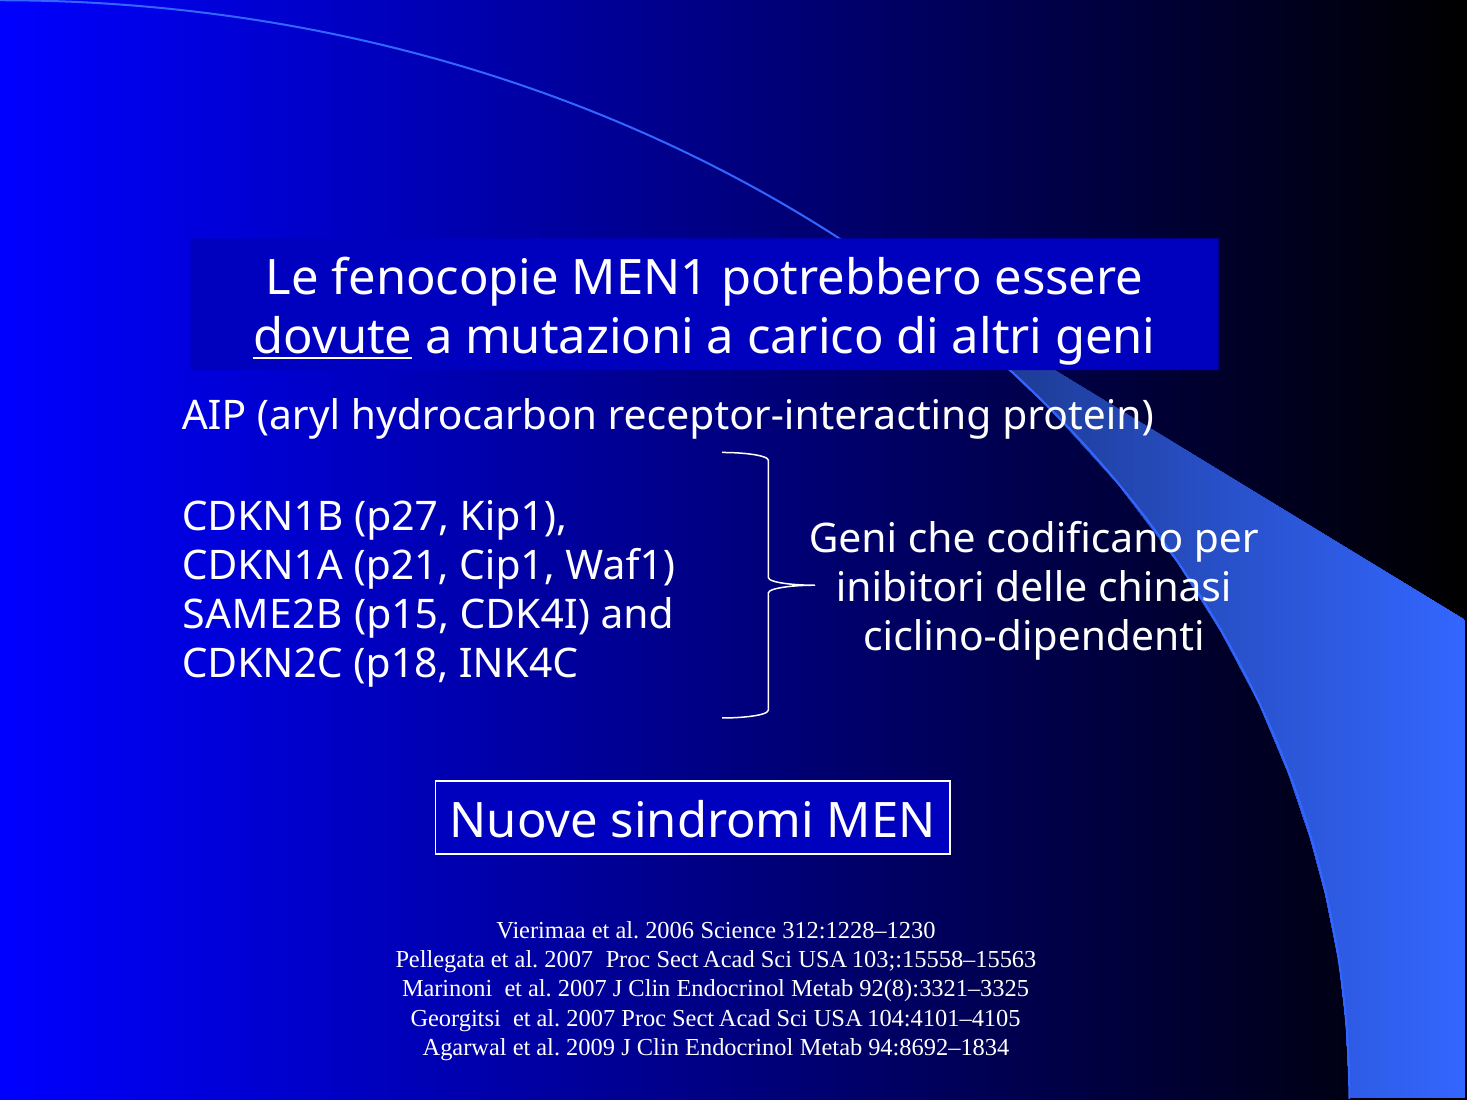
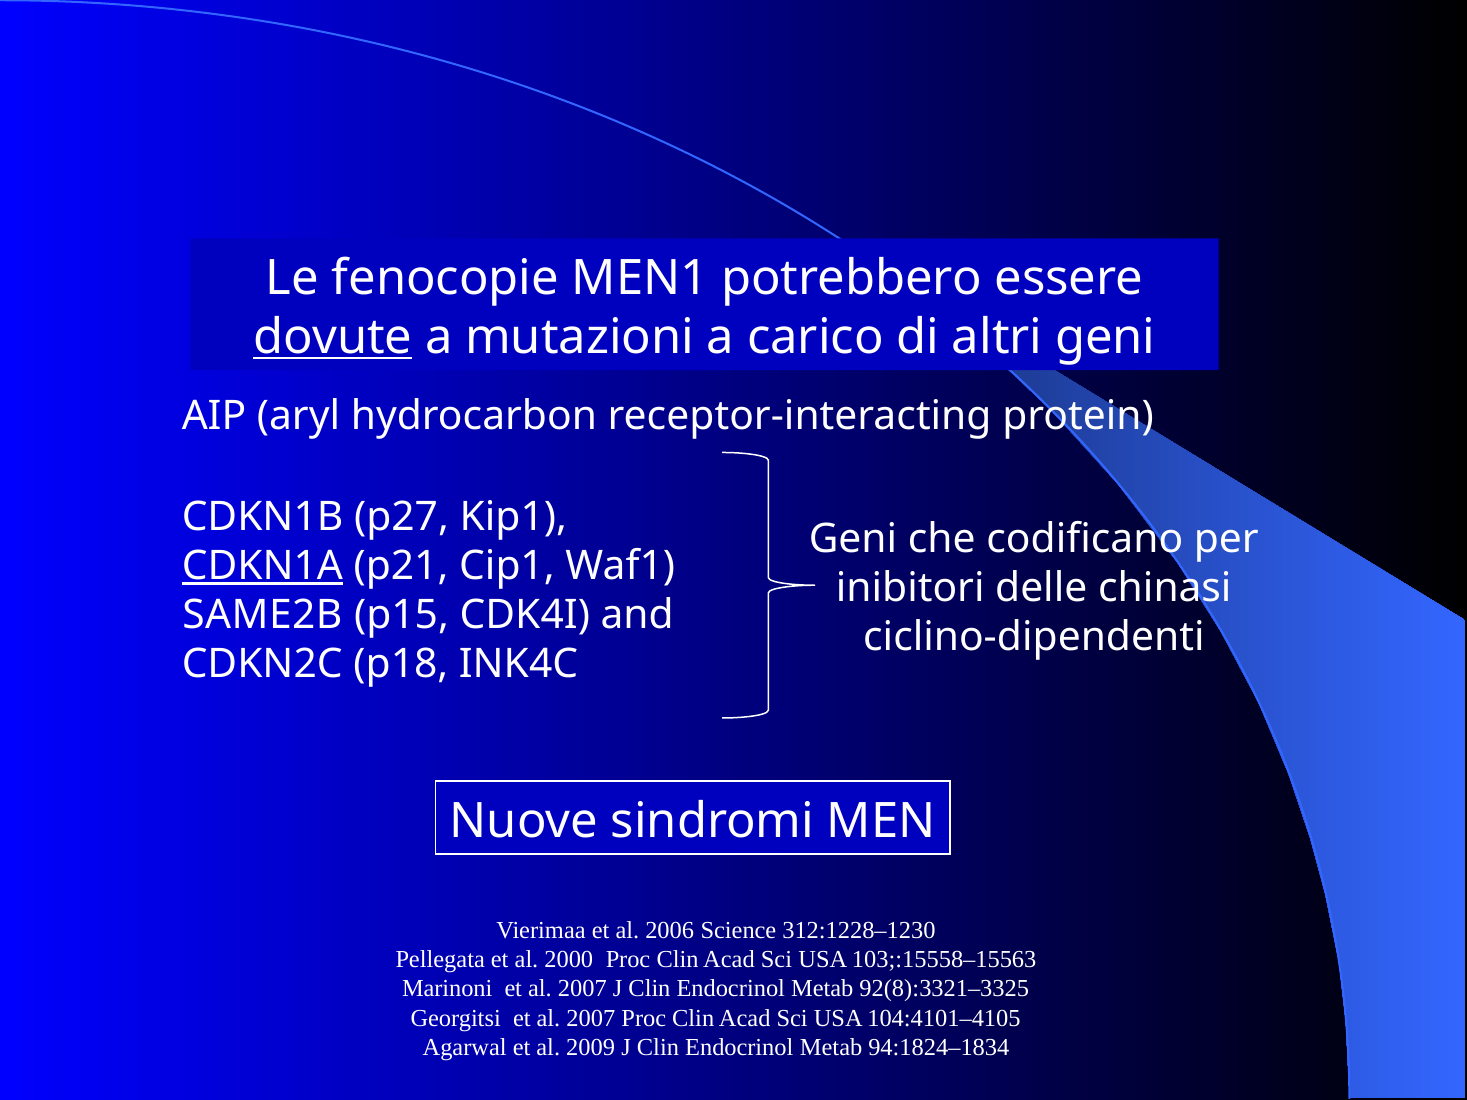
CDKN1A underline: none -> present (262, 566)
Pellegata et al 2007: 2007 -> 2000 (569, 960)
Sect: Sect -> Clin (678, 960)
Sect: Sect -> Clin (693, 1018)
94:8692–1834: 94:8692–1834 -> 94:1824–1834 (939, 1048)
